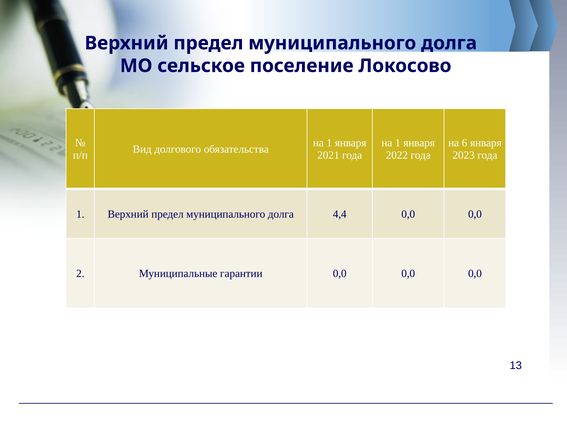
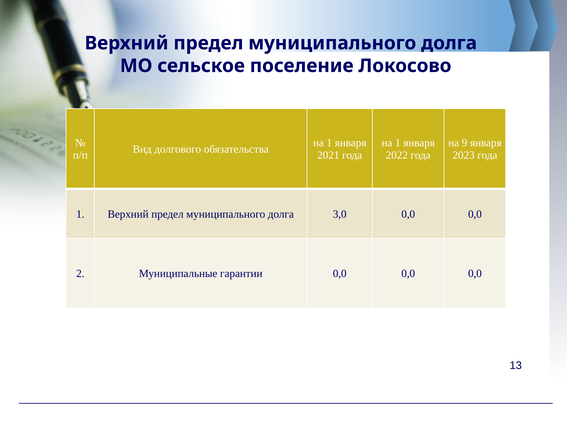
6: 6 -> 9 (465, 143)
4,4: 4,4 -> 3,0 (340, 214)
